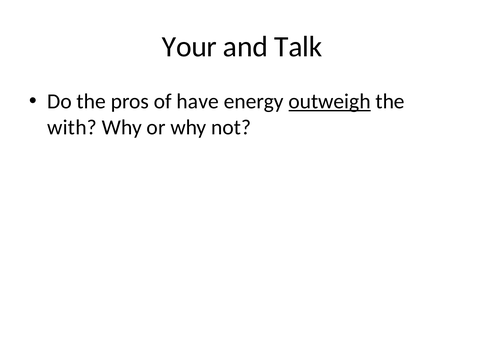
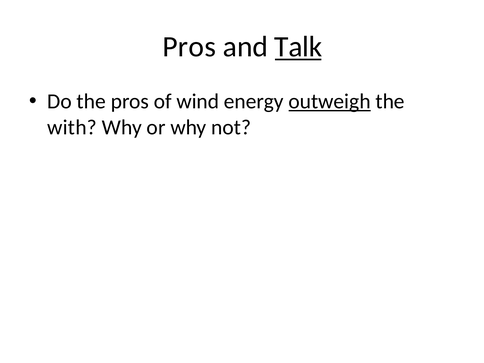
Your: Your -> Pros (189, 47)
Talk underline: none -> present (298, 47)
have: have -> wind (198, 102)
